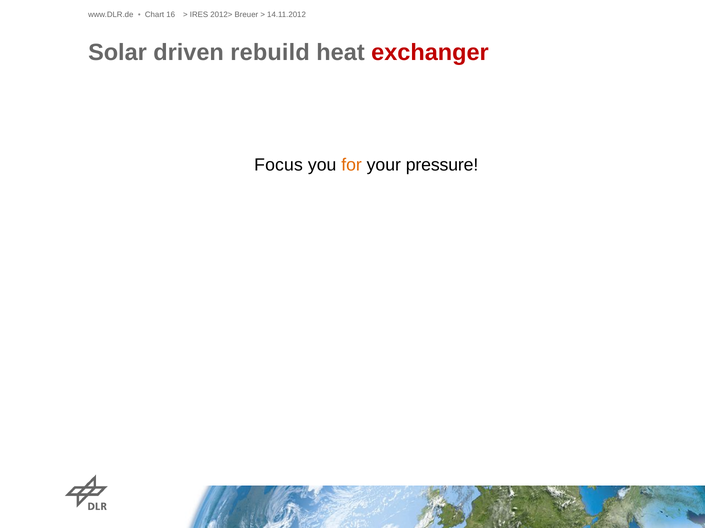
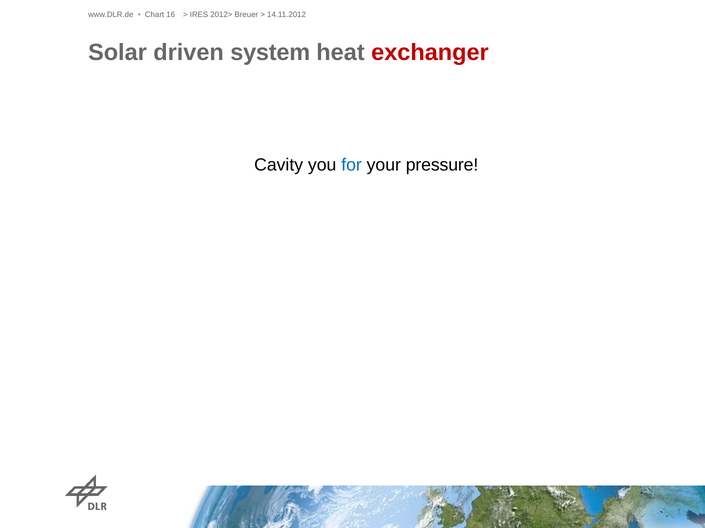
rebuild: rebuild -> system (270, 53)
Focus: Focus -> Cavity (279, 165)
for colour: orange -> blue (352, 165)
